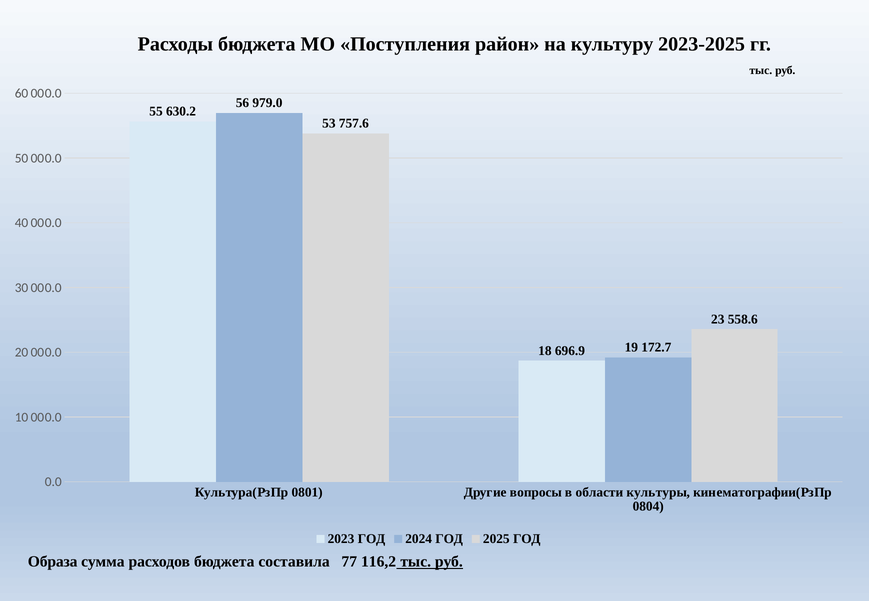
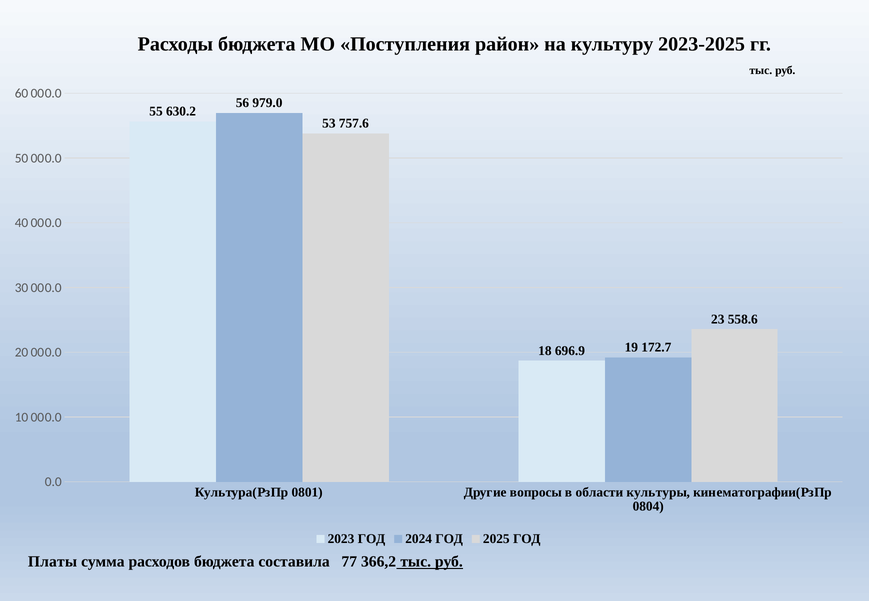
Образа: Образа -> Платы (52, 562)
116,2: 116,2 -> 366,2 (379, 562)
